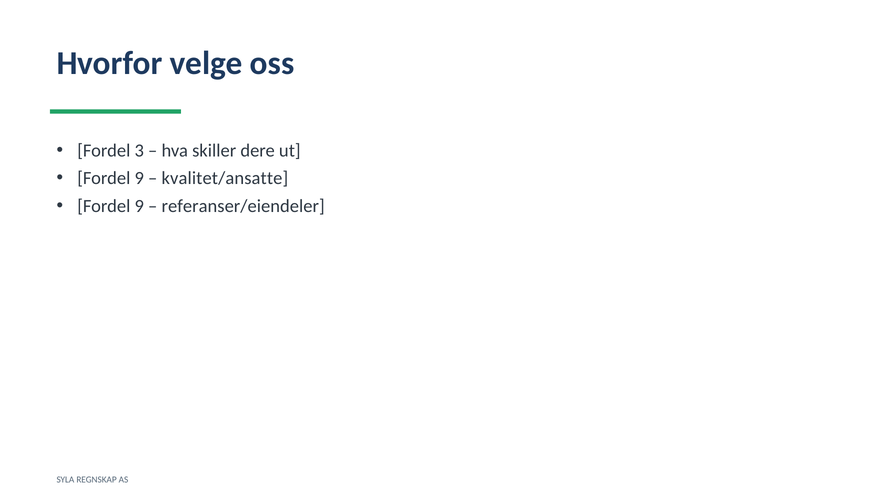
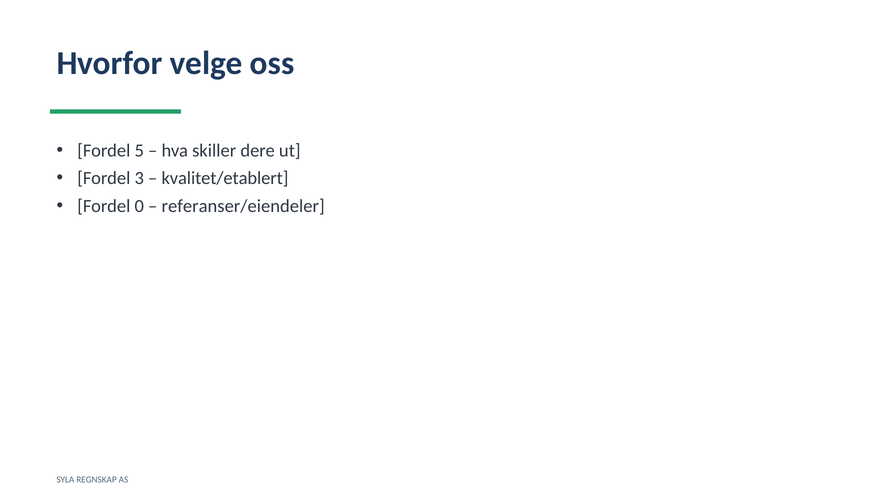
3: 3 -> 5 (139, 150)
9: 9 -> 3 (139, 178)
kvalitet/ansatte: kvalitet/ansatte -> kvalitet/etablert (225, 178)
9: 9 -> 0 (139, 206)
